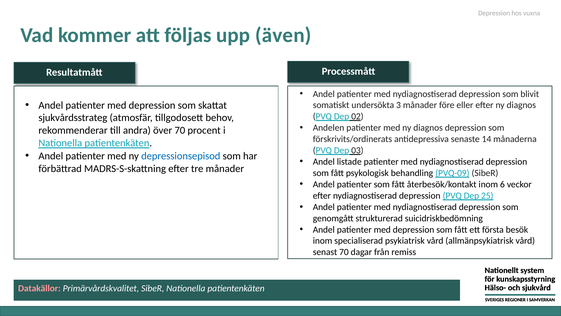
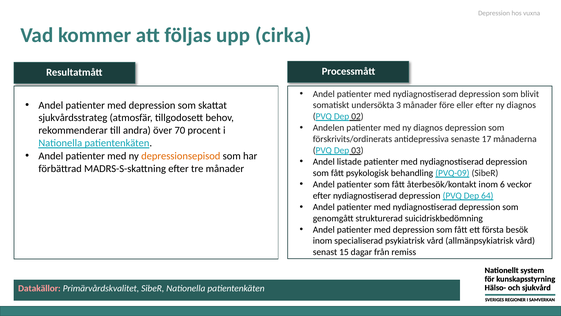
även: även -> cirka (283, 35)
14: 14 -> 17 (487, 139)
depressionsepisod colour: blue -> orange (181, 156)
25: 25 -> 64 (487, 195)
senast 70: 70 -> 15 (344, 252)
